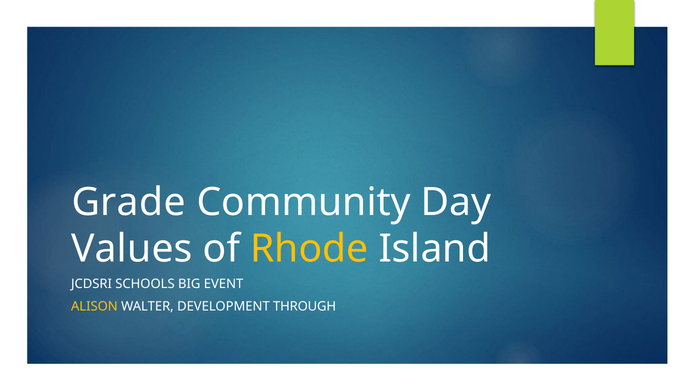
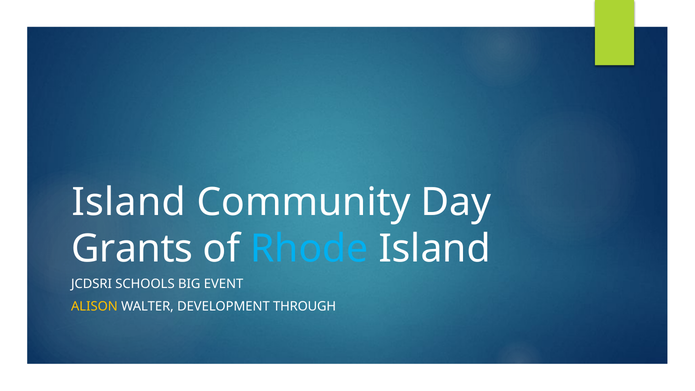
Grade: Grade -> Island (129, 202)
Values: Values -> Grants (132, 249)
Rhode colour: yellow -> light blue (309, 249)
